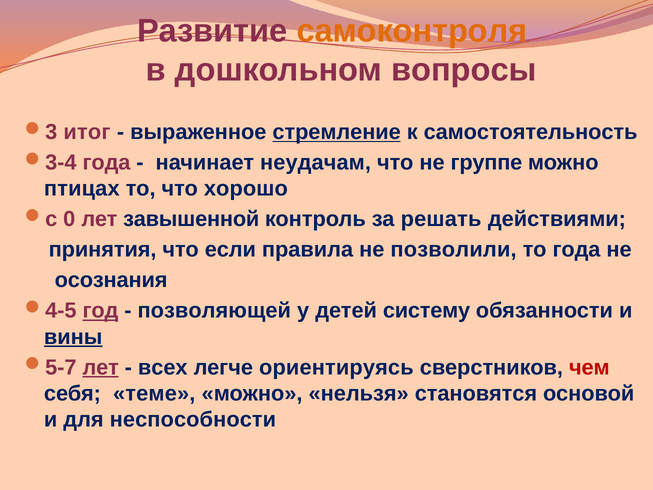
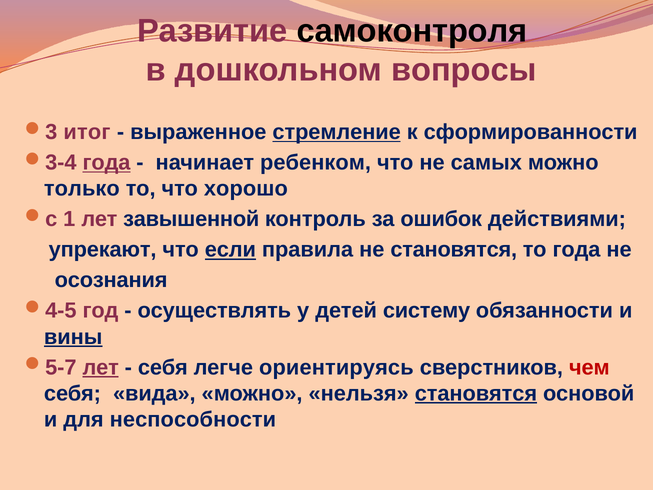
самоконтроля colour: orange -> black (412, 31)
самостоятельность: самостоятельность -> сформированности (531, 132)
года underline: none -> present (106, 163)
неудачам: неудачам -> ребенком (316, 163)
группе: группе -> самых (486, 163)
птицах: птицах -> только (82, 189)
0: 0 -> 1 (69, 219)
решать: решать -> ошибок (441, 219)
принятия: принятия -> упрекают (103, 250)
если underline: none -> present (230, 250)
не позволили: позволили -> становятся (454, 250)
год underline: present -> none (100, 311)
позволяющей: позволяющей -> осуществлять (214, 311)
всех: всех -> себя (163, 367)
теме: теме -> вида (154, 393)
становятся underline: none -> present (476, 393)
